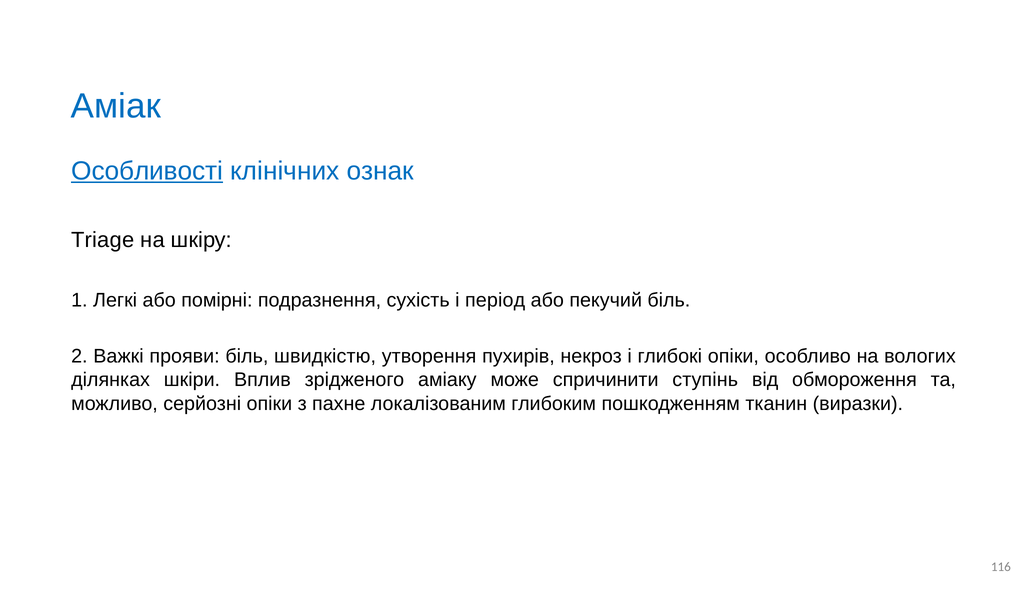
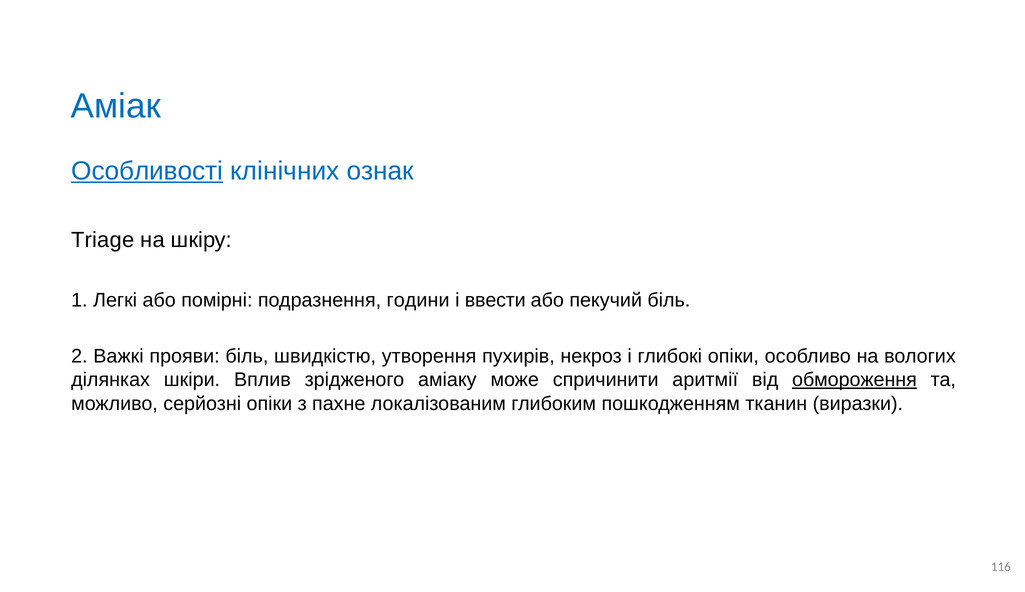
сухість: сухість -> години (418, 300)
період: період -> ввести (495, 300)
ступінь: ступінь -> аритмії (705, 380)
обмороження underline: none -> present (854, 380)
